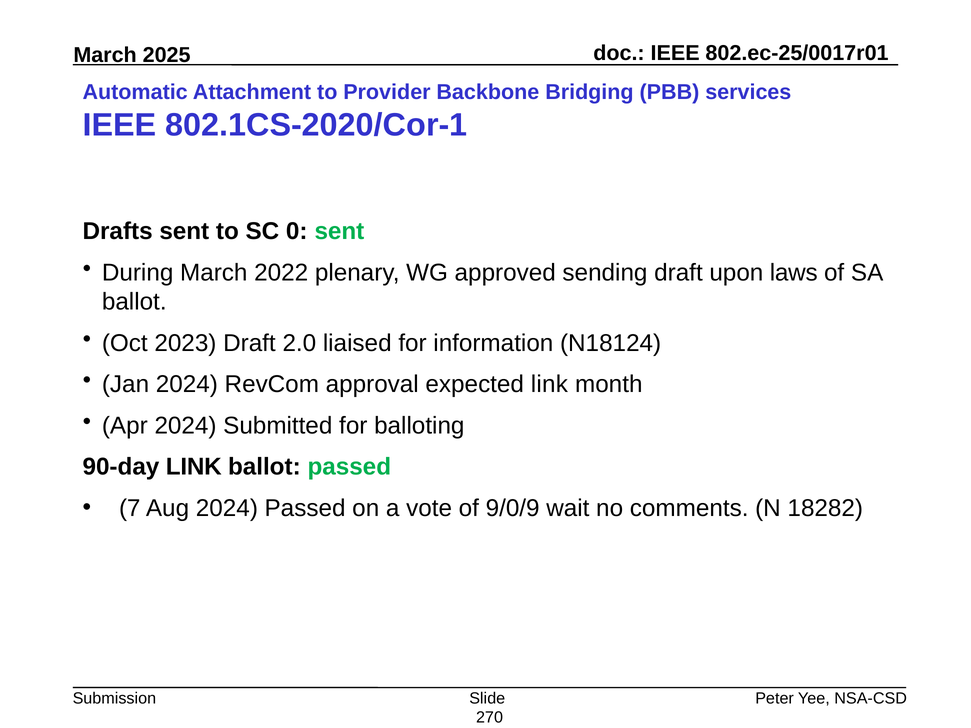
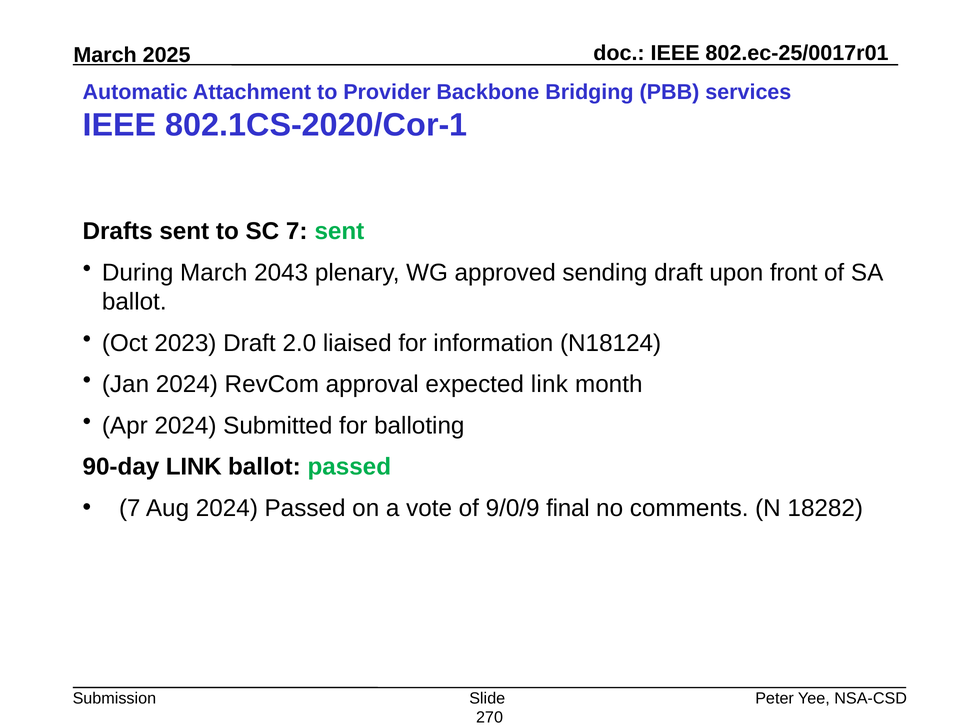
SC 0: 0 -> 7 (297, 232)
2022: 2022 -> 2043 (281, 273)
laws: laws -> front (794, 273)
wait: wait -> final (568, 508)
